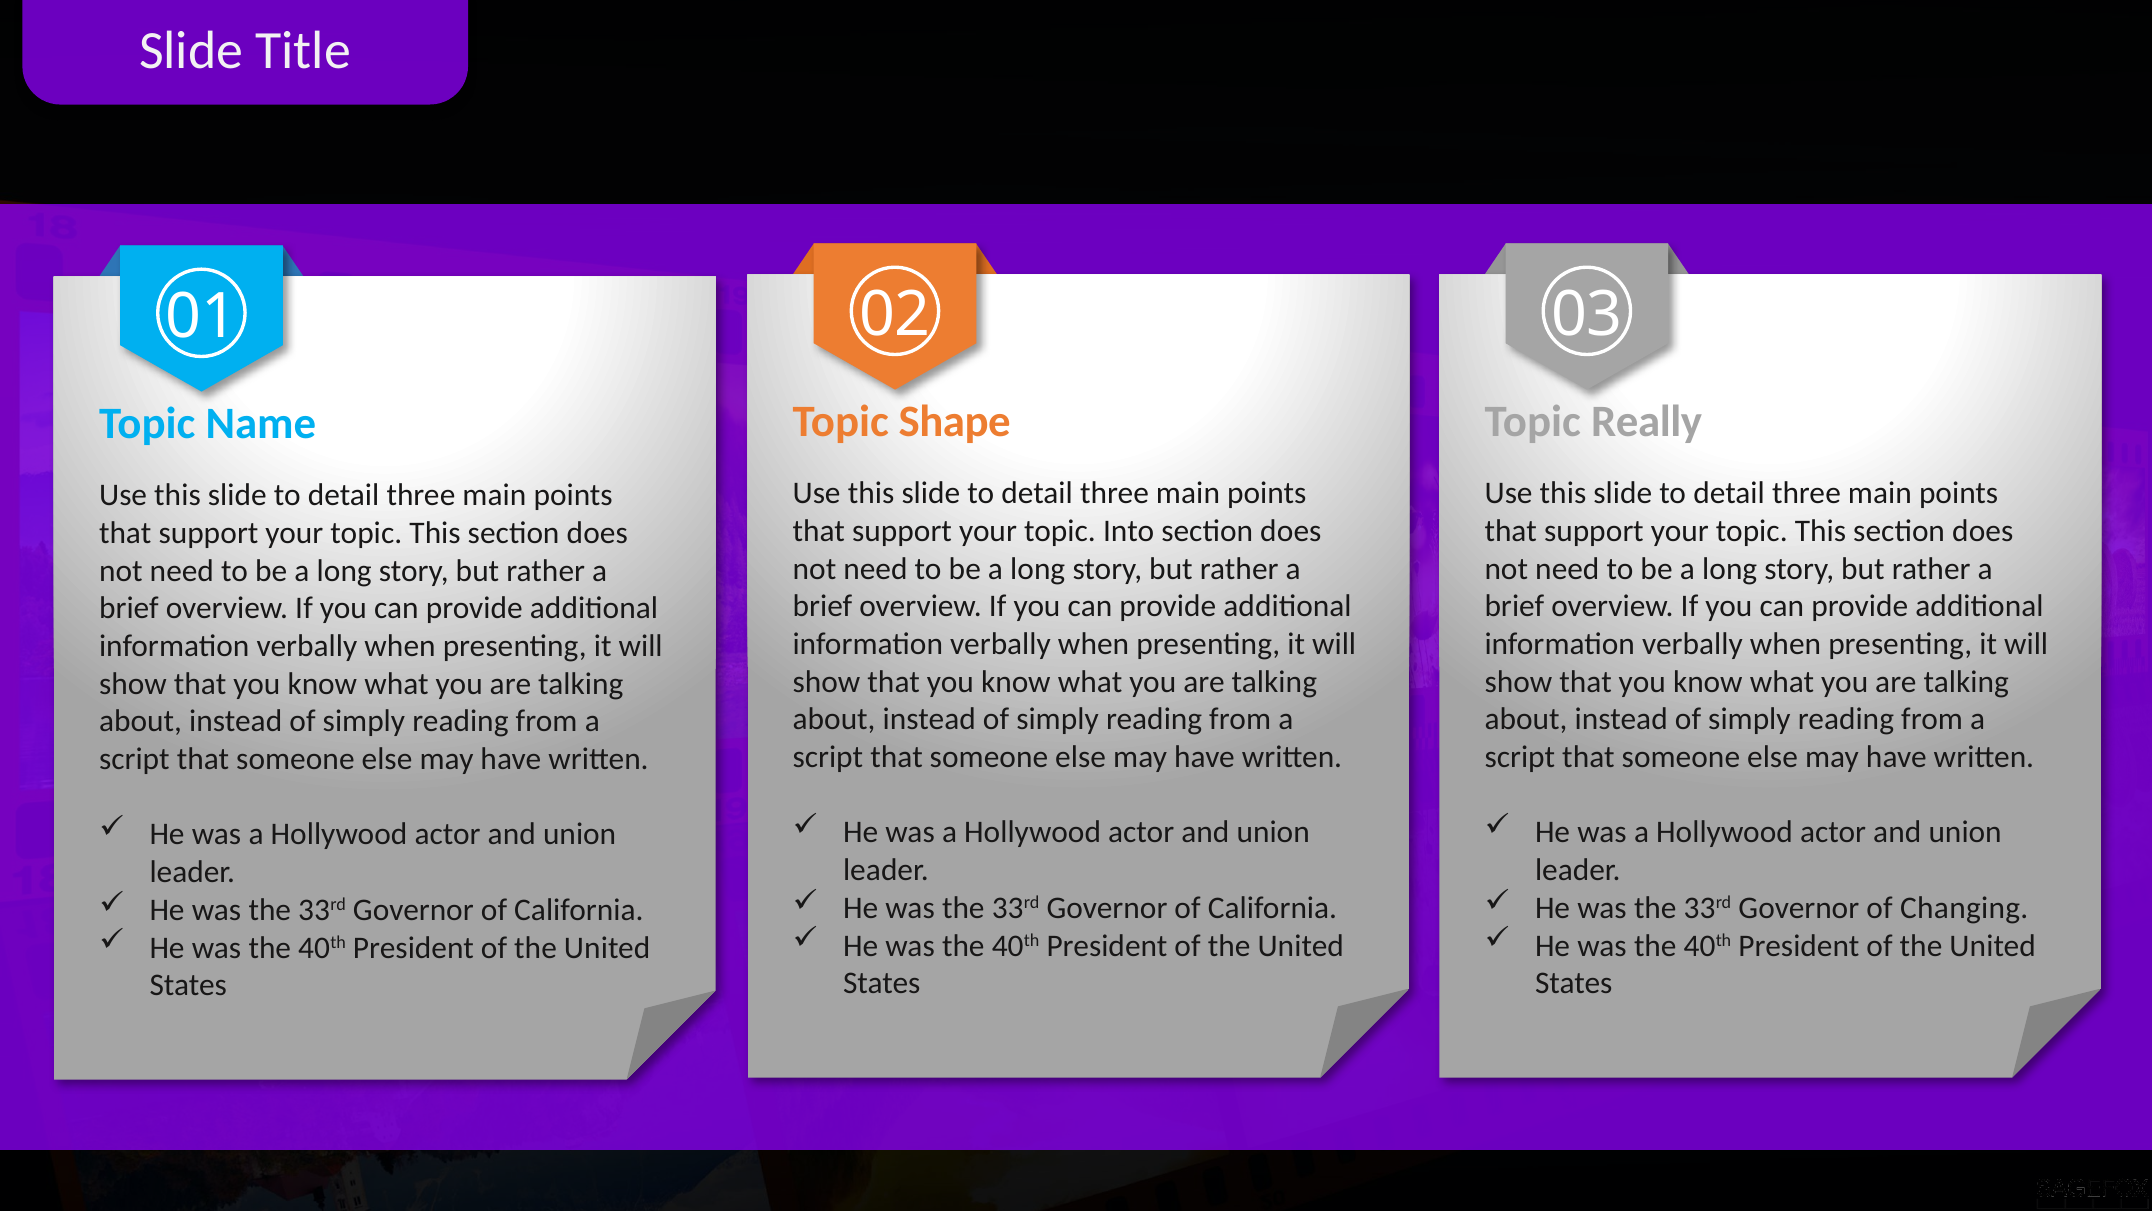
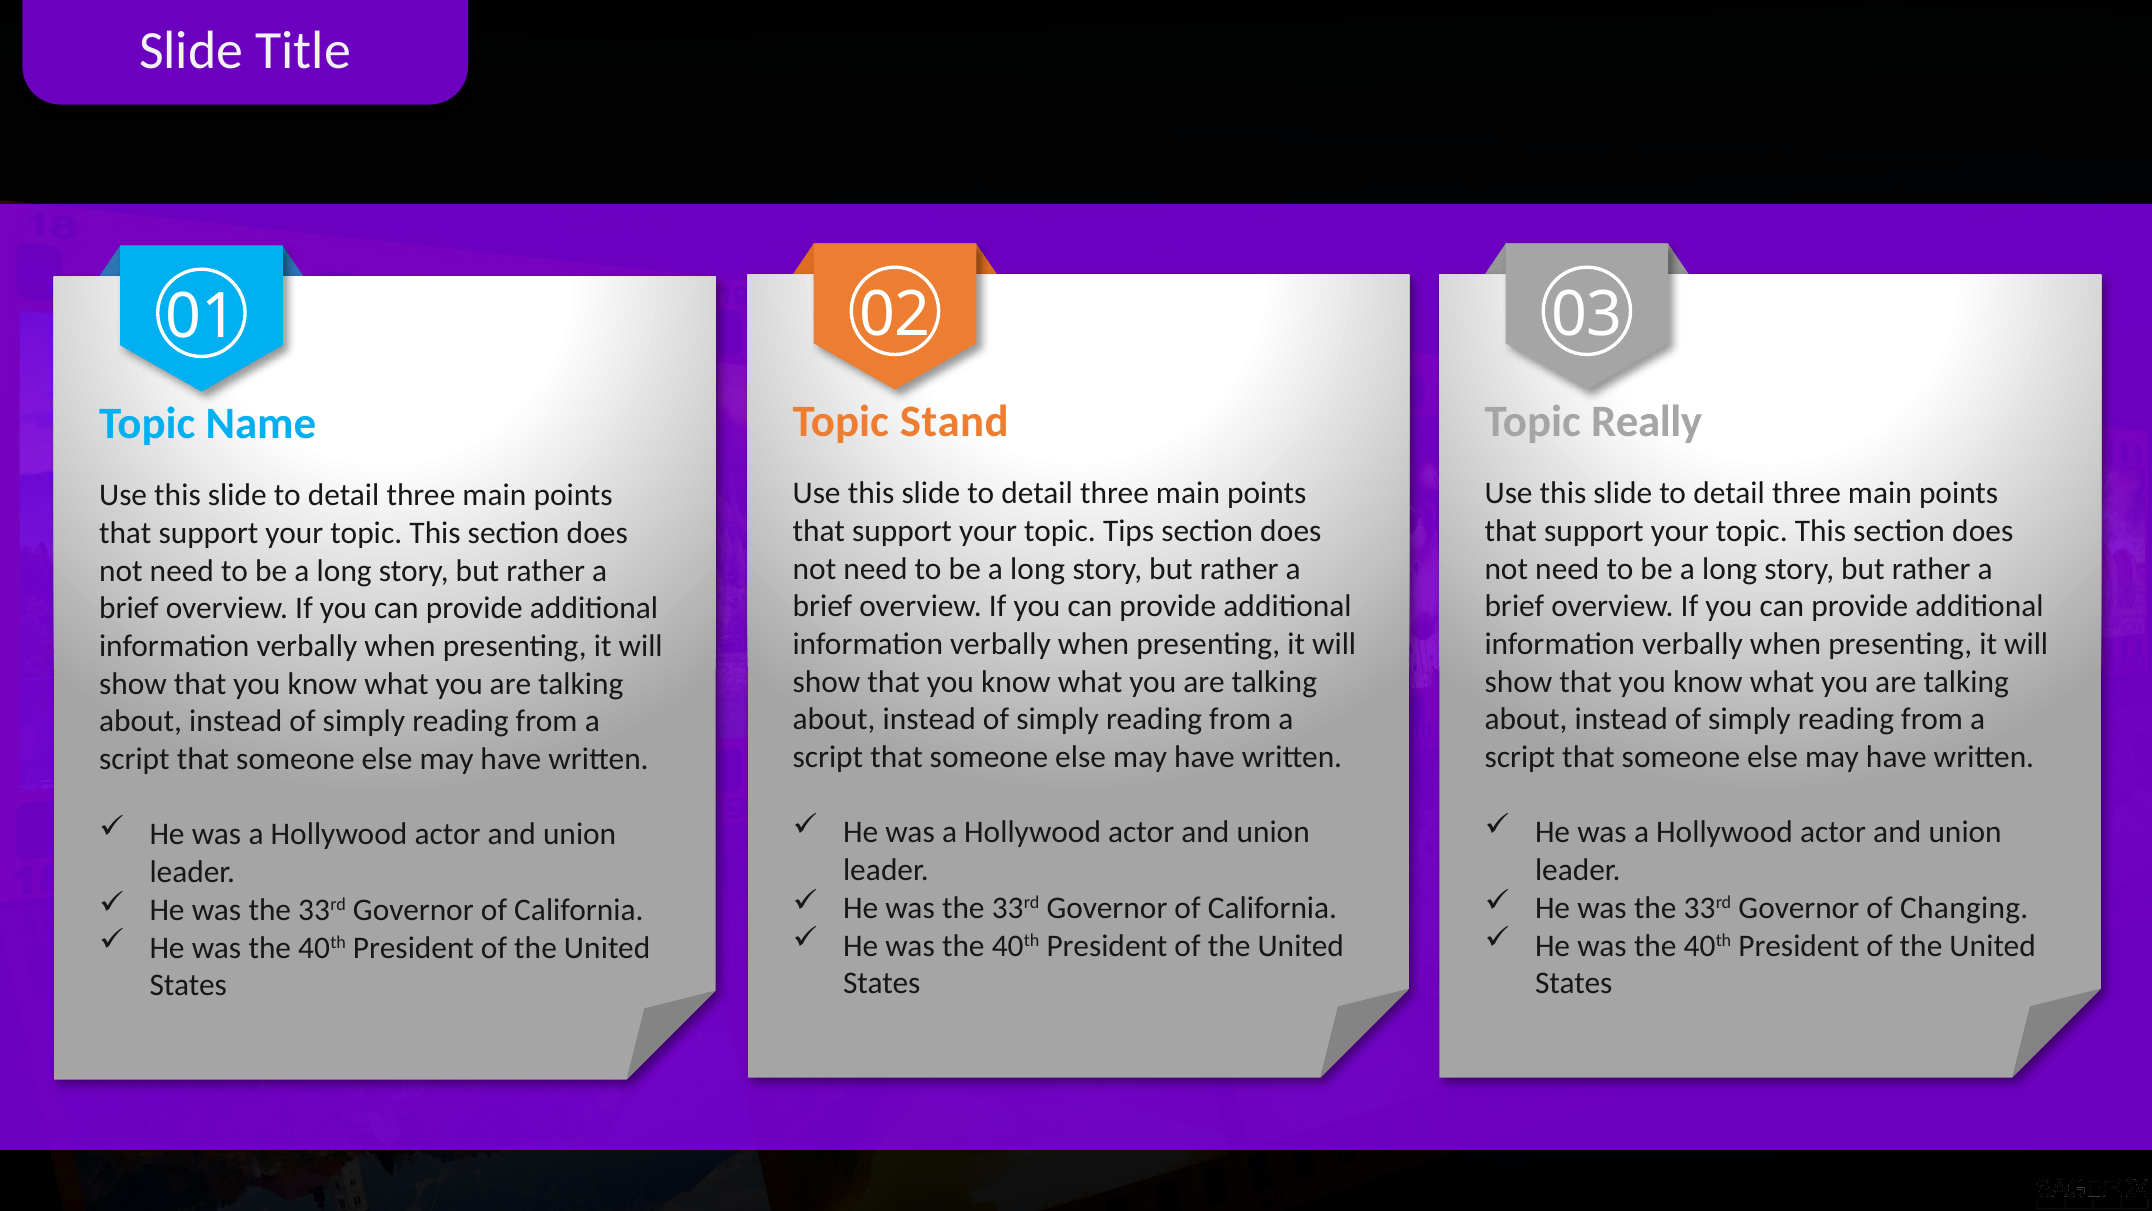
Shape: Shape -> Stand (954, 421)
Into: Into -> Tips (1129, 531)
